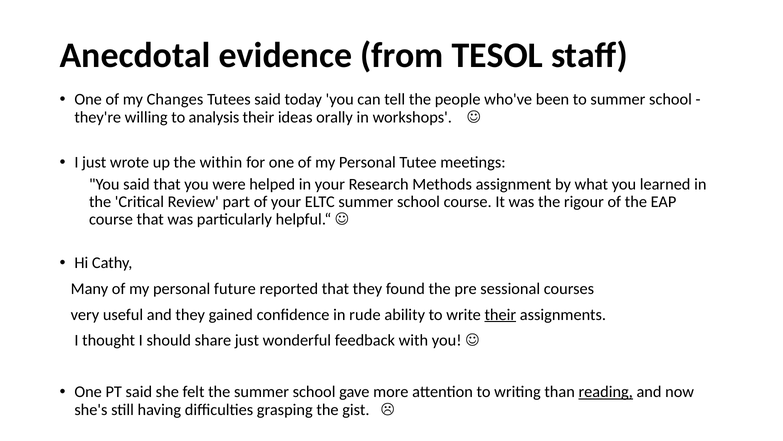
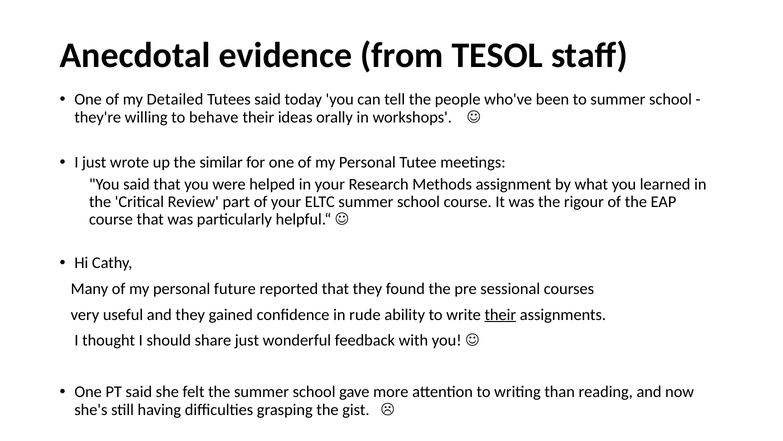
Changes: Changes -> Detailed (175, 99)
analysis: analysis -> behave (214, 117)
within: within -> similar (221, 162)
reading underline: present -> none (606, 392)
